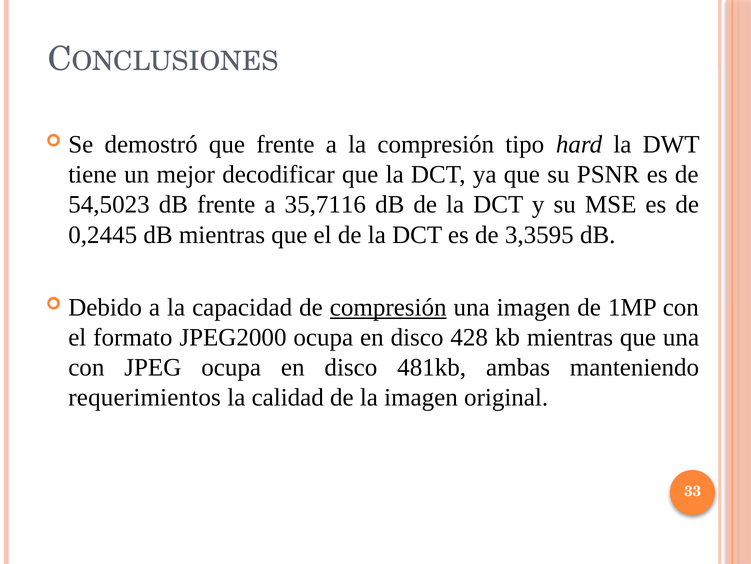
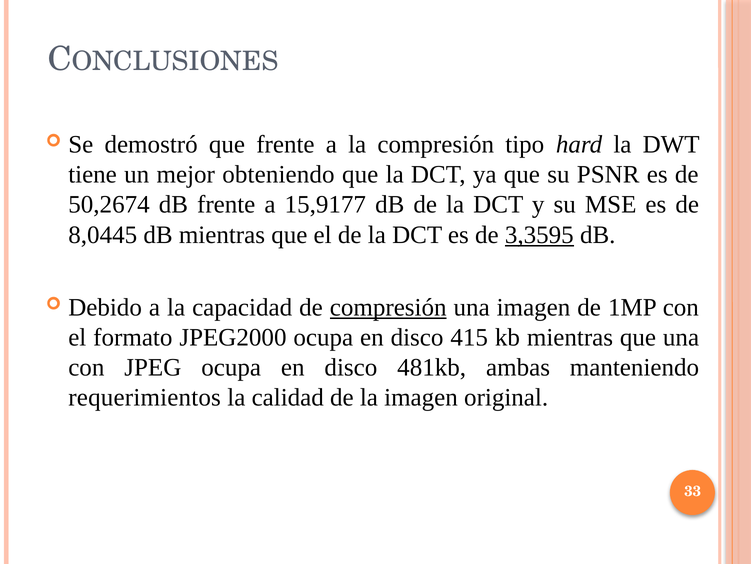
decodificar: decodificar -> obteniendo (278, 174)
54,5023: 54,5023 -> 50,2674 (109, 204)
35,7116: 35,7116 -> 15,9177 (325, 204)
0,2445: 0,2445 -> 8,0445 (103, 234)
3,3595 underline: none -> present (539, 234)
428: 428 -> 415 (469, 337)
